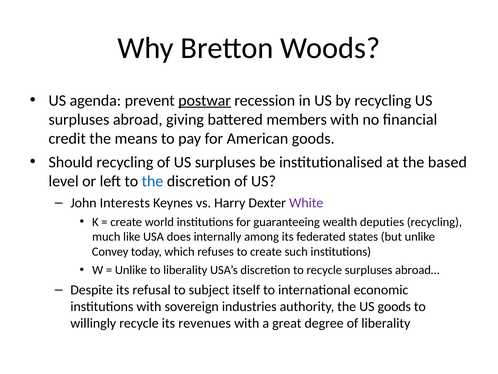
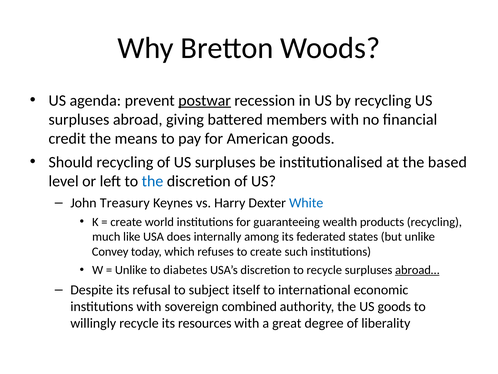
Interests: Interests -> Treasury (125, 203)
White colour: purple -> blue (306, 203)
deputies: deputies -> products (382, 222)
to liberality: liberality -> diabetes (185, 270)
abroad… underline: none -> present (417, 270)
industries: industries -> combined (249, 306)
revenues: revenues -> resources (205, 323)
